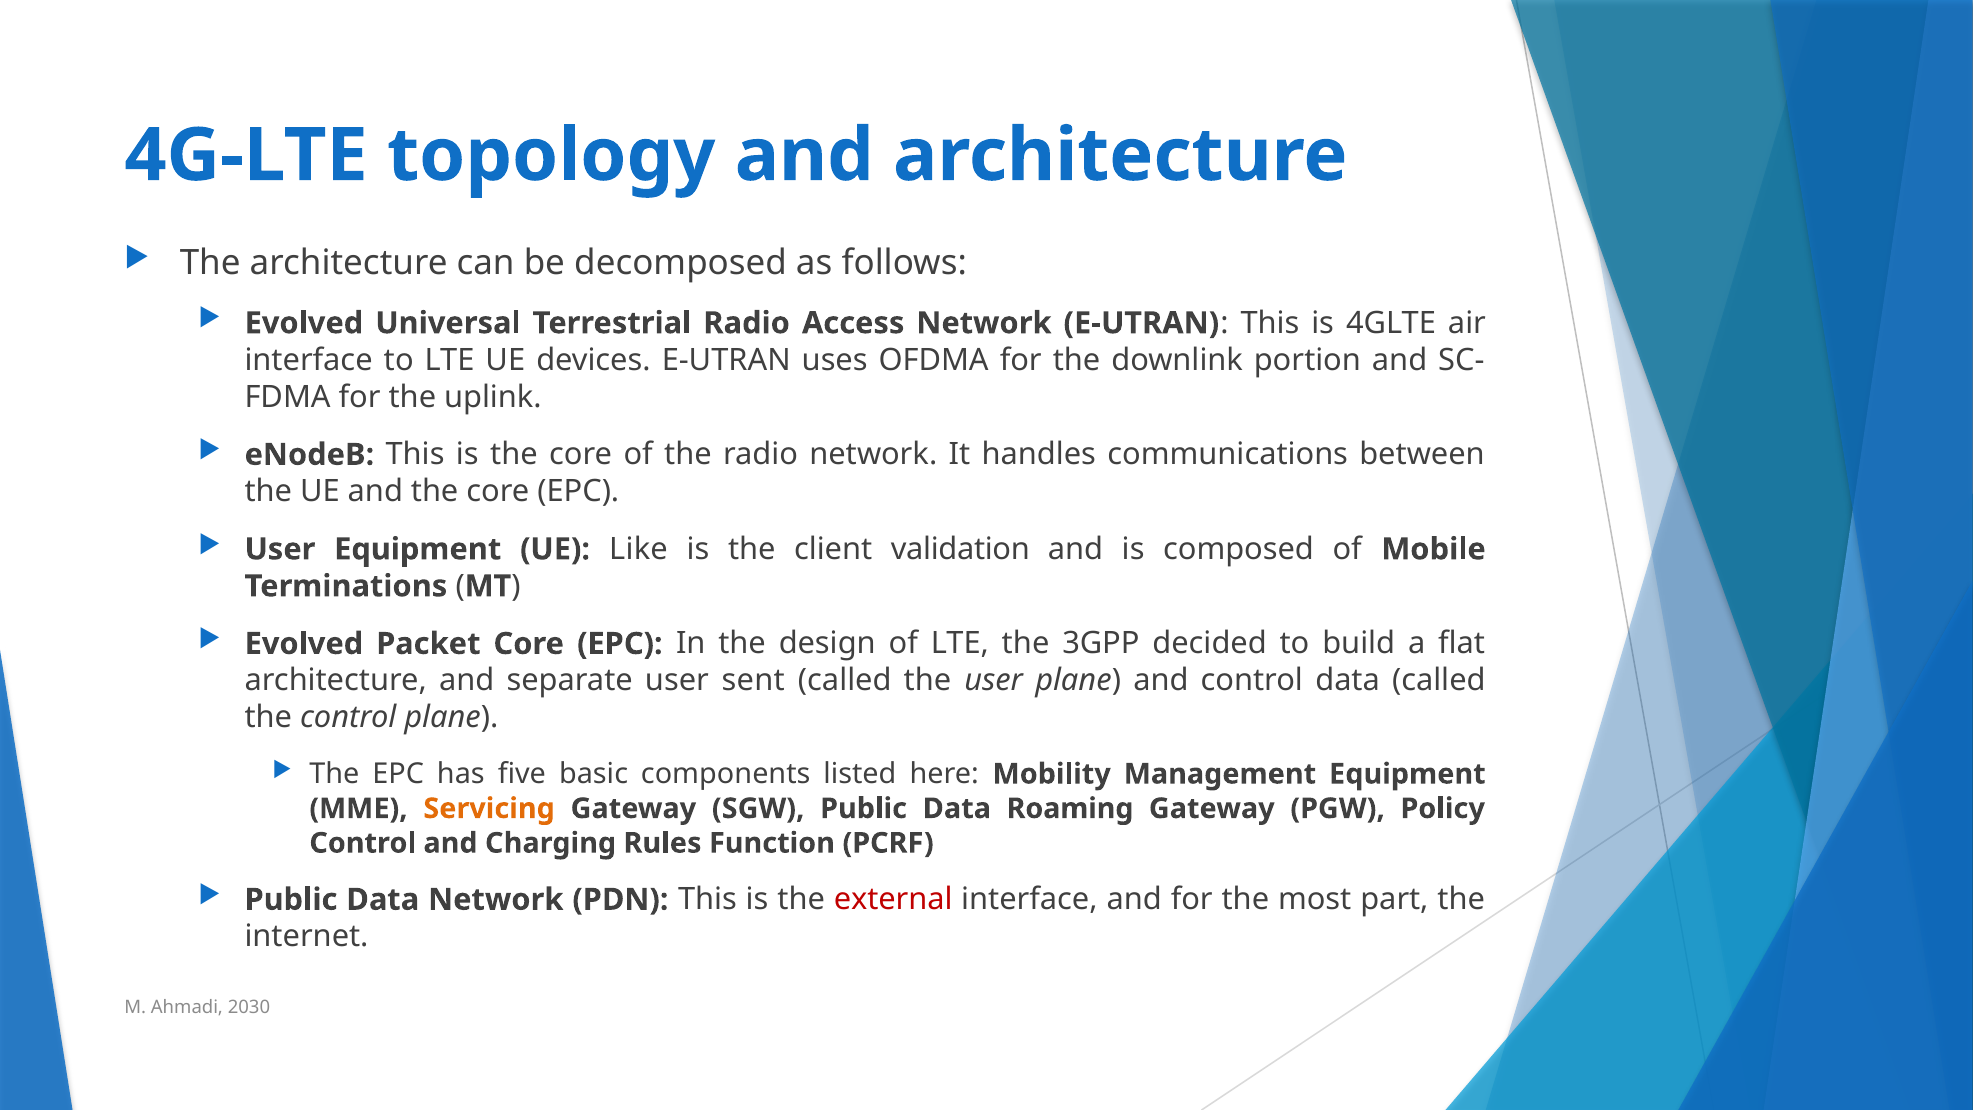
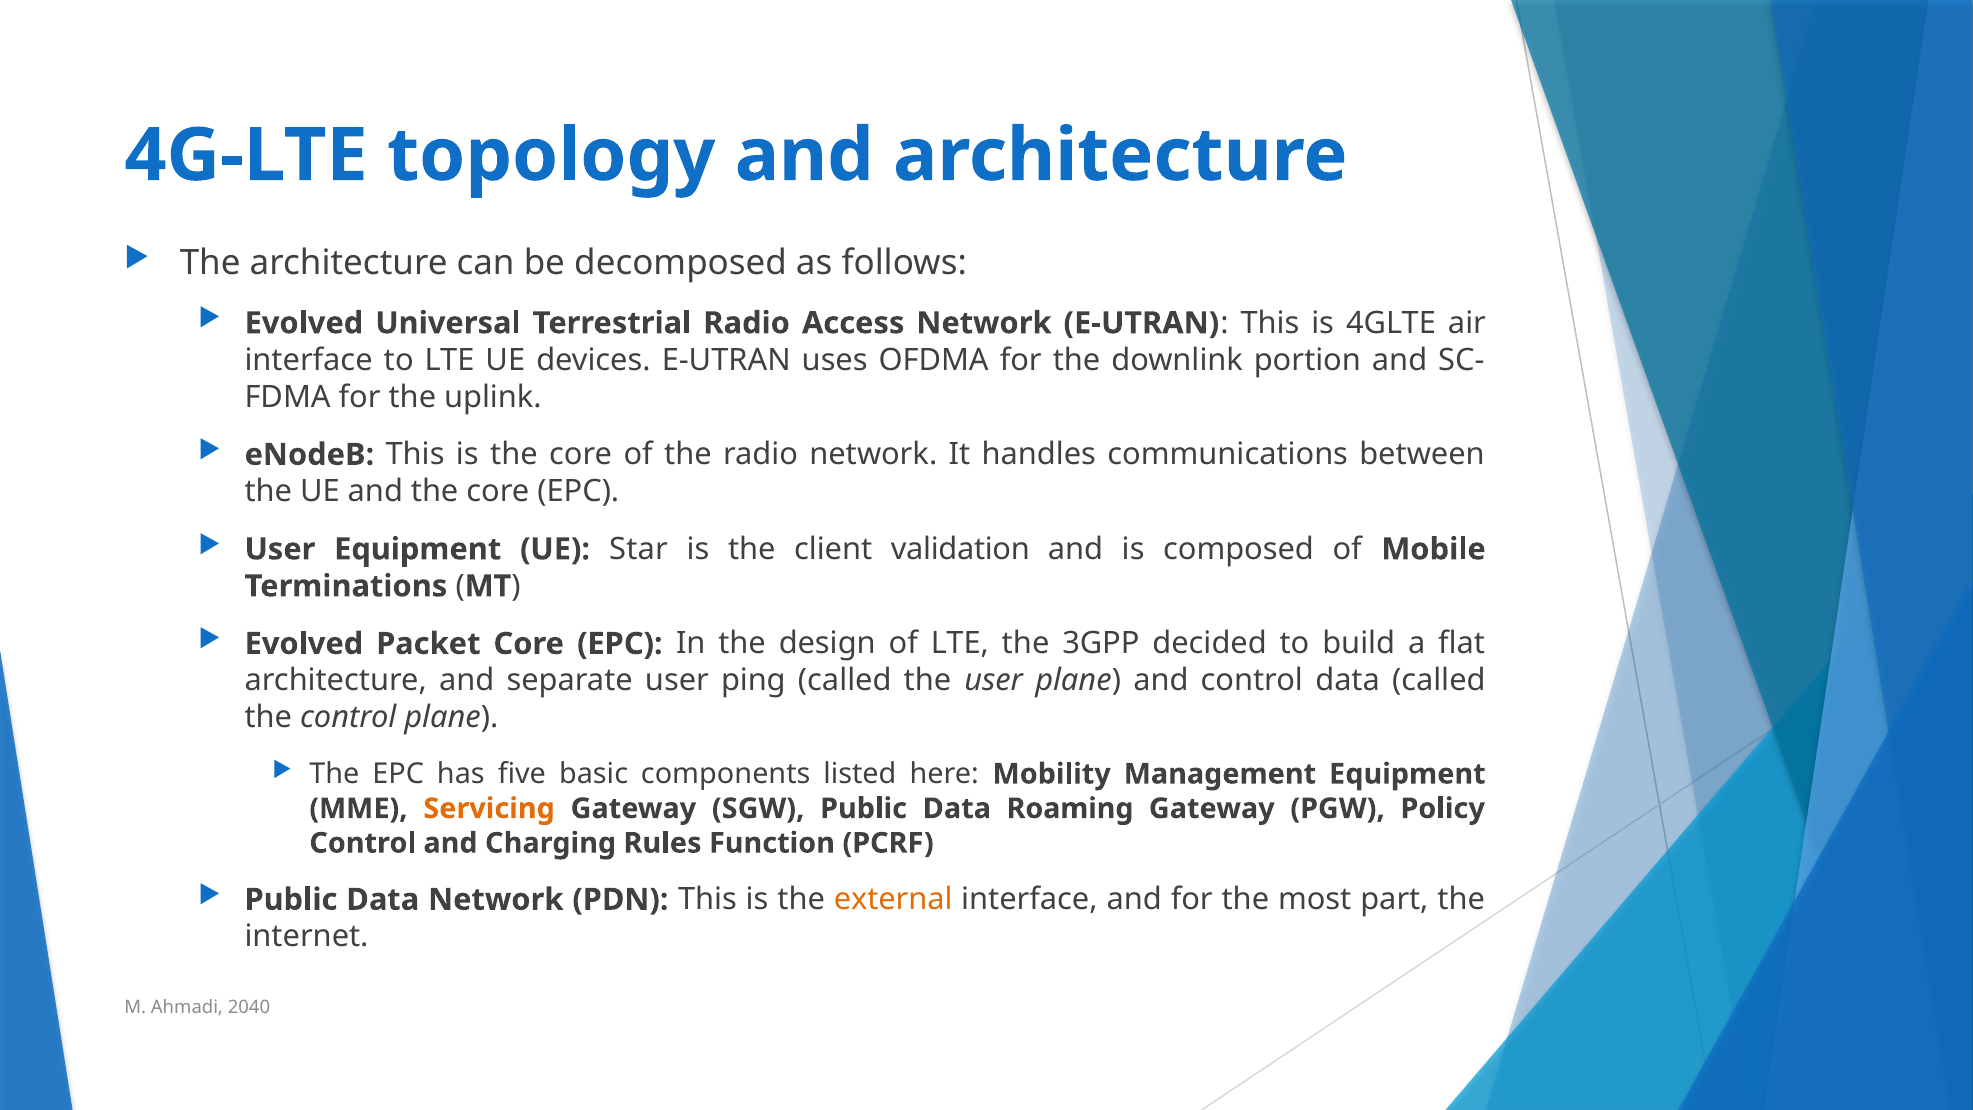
Like: Like -> Star (639, 549)
sent: sent -> ping (753, 681)
external colour: red -> orange (893, 899)
2030: 2030 -> 2040 (249, 1007)
